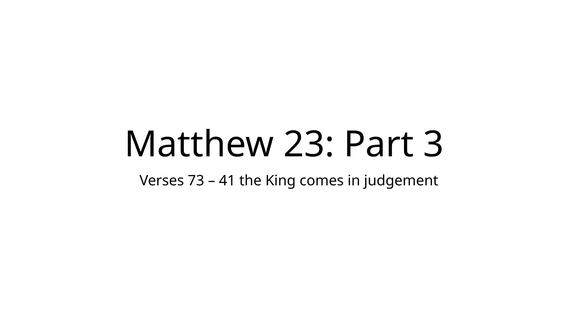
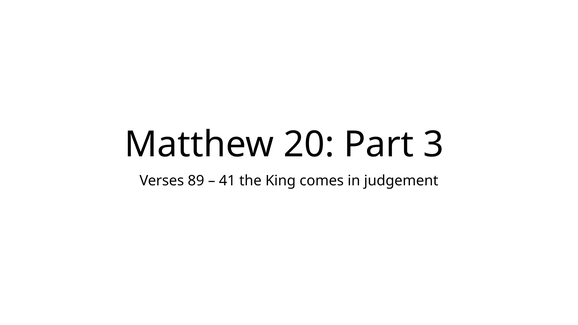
23: 23 -> 20 (309, 144)
73: 73 -> 89 (196, 181)
